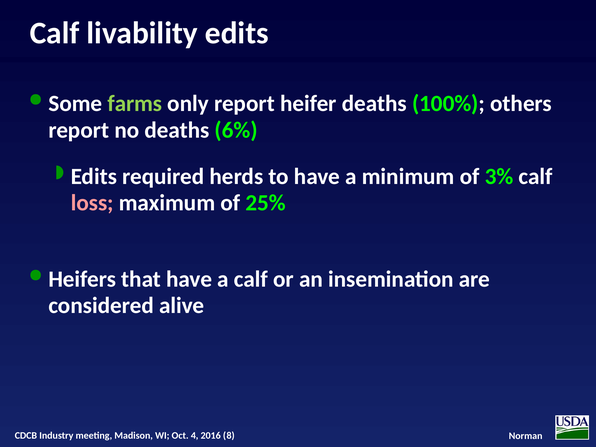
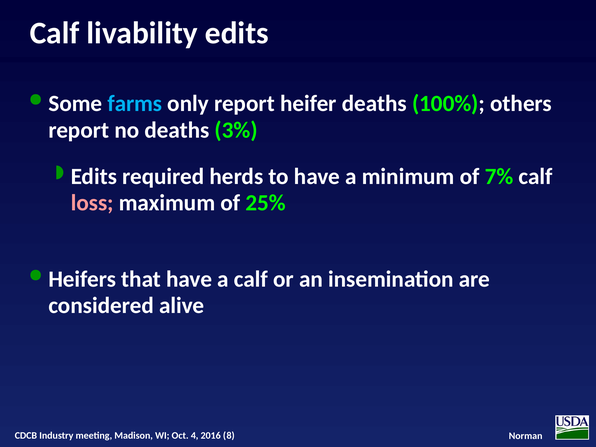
farms colour: light green -> light blue (135, 104)
6%: 6% -> 3% (236, 130)
3%: 3% -> 7% (499, 176)
